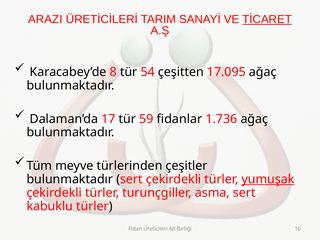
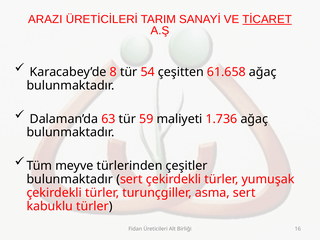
17.095: 17.095 -> 61.658 (226, 72)
17: 17 -> 63 (108, 119)
fidanlar: fidanlar -> maliyeti (180, 119)
yumuşak underline: present -> none (268, 179)
